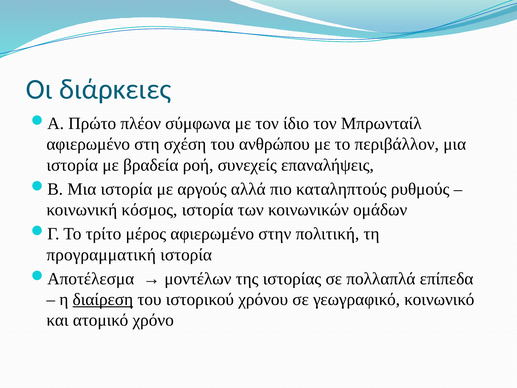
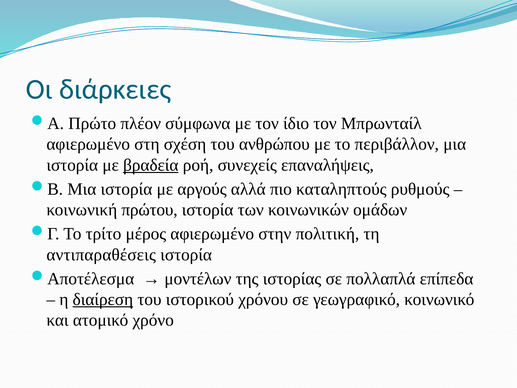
βραδεία underline: none -> present (151, 165)
κόσμος: κόσμος -> πρώτου (150, 210)
προγραμματική: προγραμματική -> αντιπαραθέσεις (101, 254)
